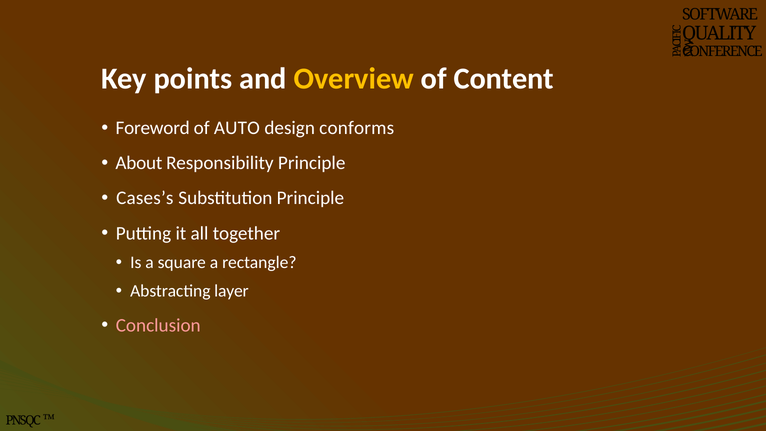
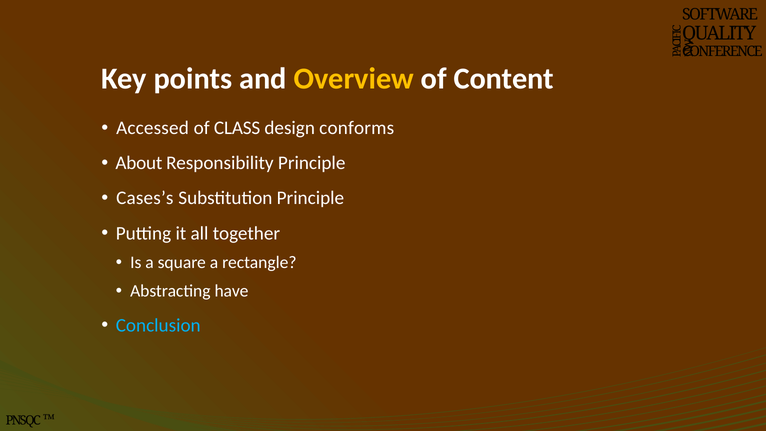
Foreword: Foreword -> Accessed (152, 128)
AUTO: AUTO -> CLASS (237, 128)
layer: layer -> have (231, 291)
Conclusion colour: pink -> light blue (158, 325)
